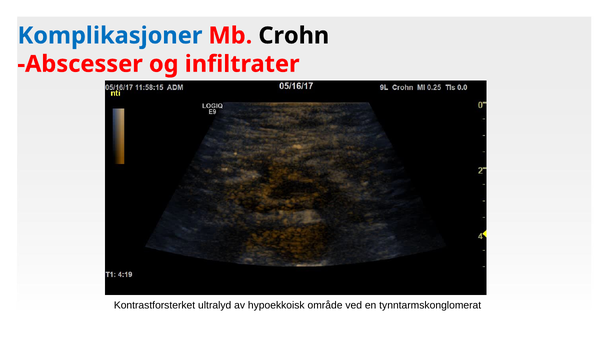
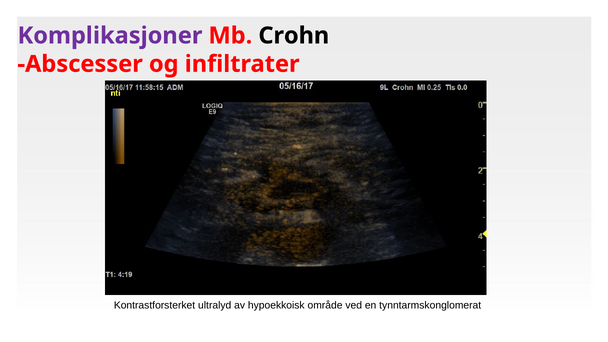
Komplikasjoner colour: blue -> purple (110, 36)
